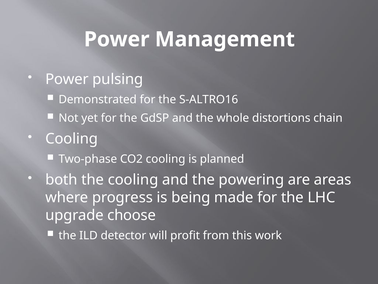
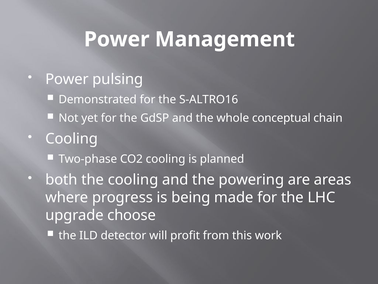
distortions: distortions -> conceptual (281, 118)
